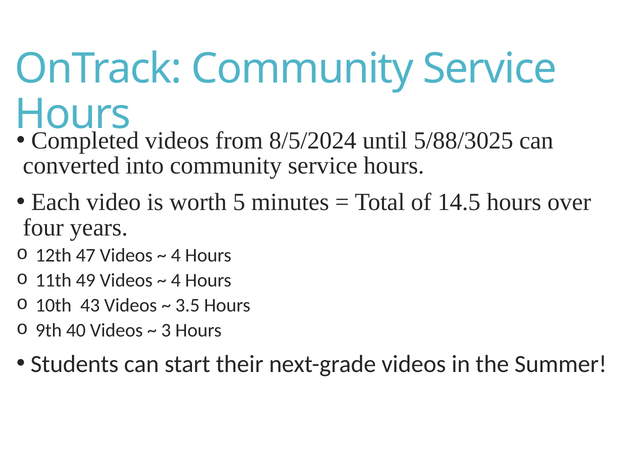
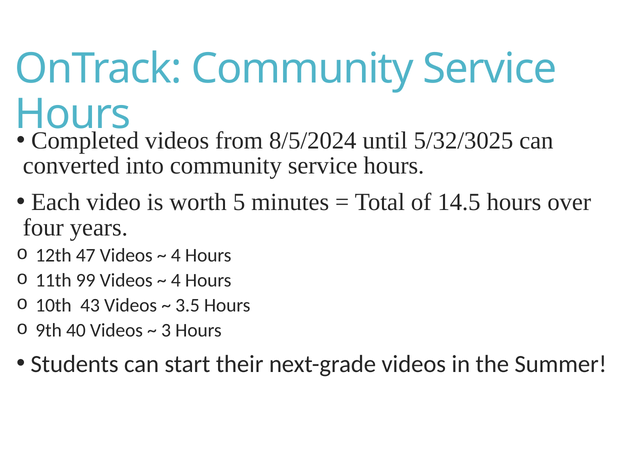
5/88/3025: 5/88/3025 -> 5/32/3025 (463, 141)
49: 49 -> 99 (86, 280)
